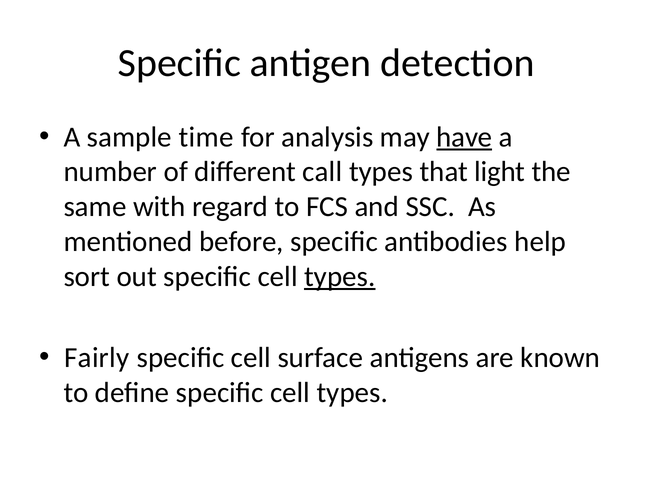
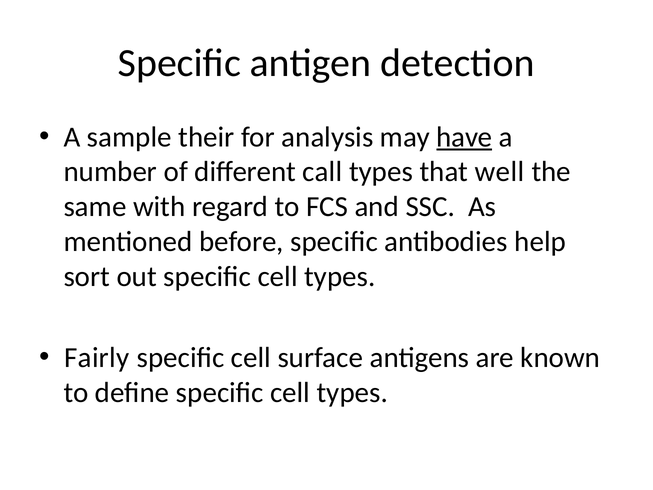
time: time -> their (206, 137)
light: light -> well (500, 172)
types underline: present -> none (340, 276)
